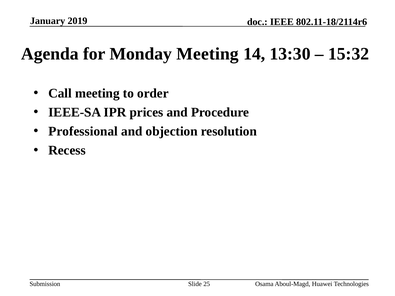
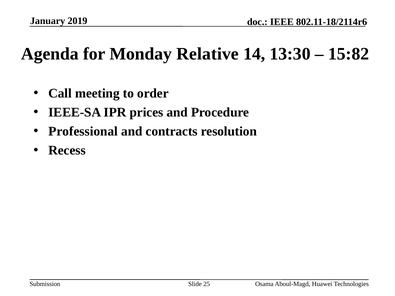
Monday Meeting: Meeting -> Relative (208, 54)
15:32: 15:32 -> 15:82 (349, 54)
objection: objection -> contracts (172, 131)
